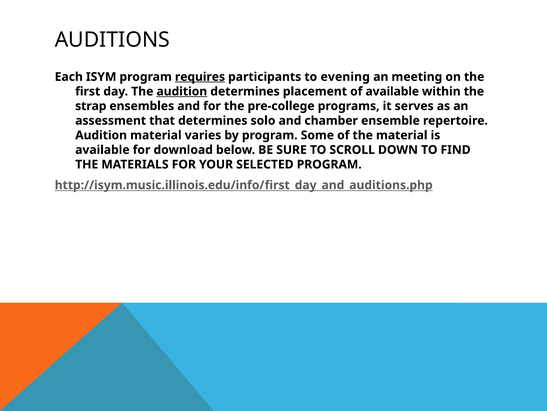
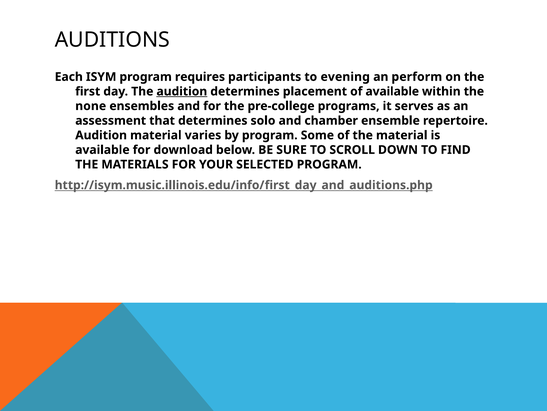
requires underline: present -> none (200, 77)
meeting: meeting -> perform (417, 77)
strap: strap -> none (91, 106)
